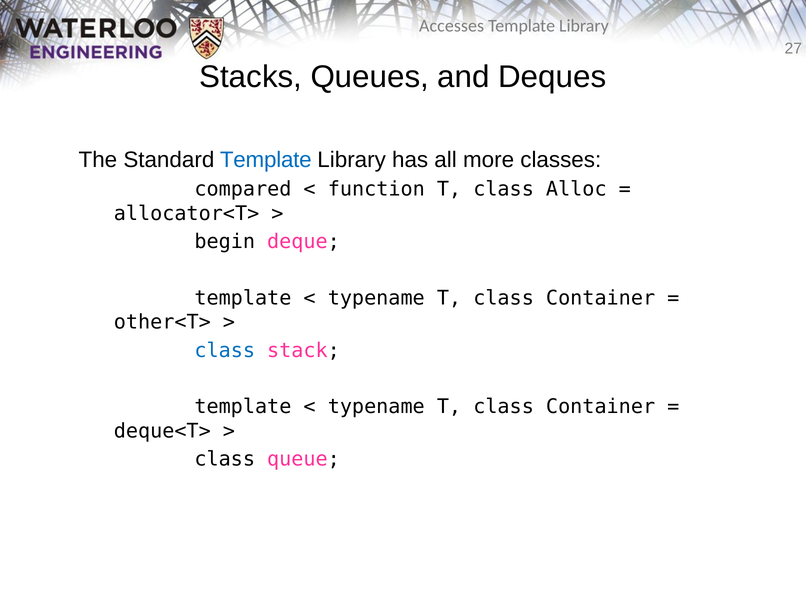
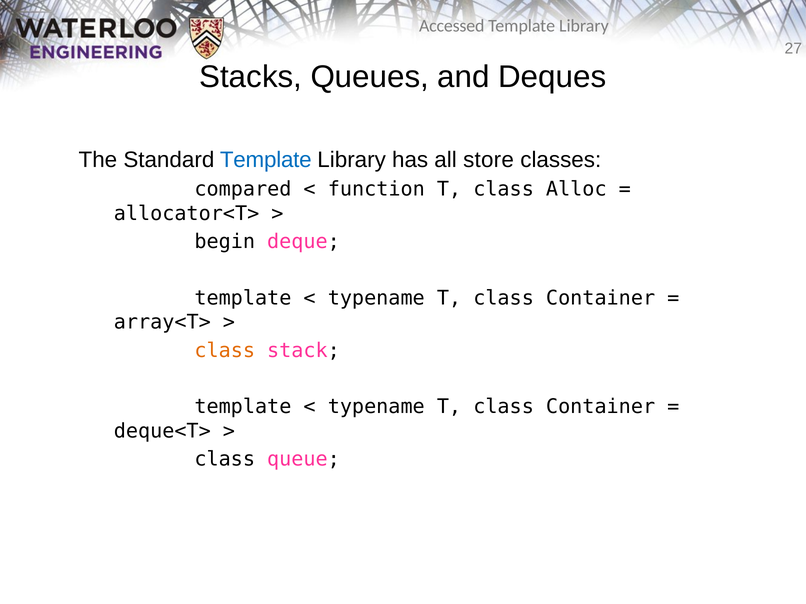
Accesses: Accesses -> Accessed (452, 26)
more: more -> store (488, 160)
other<T>: other<T> -> array<T> (162, 322)
class colour: blue -> orange (225, 351)
